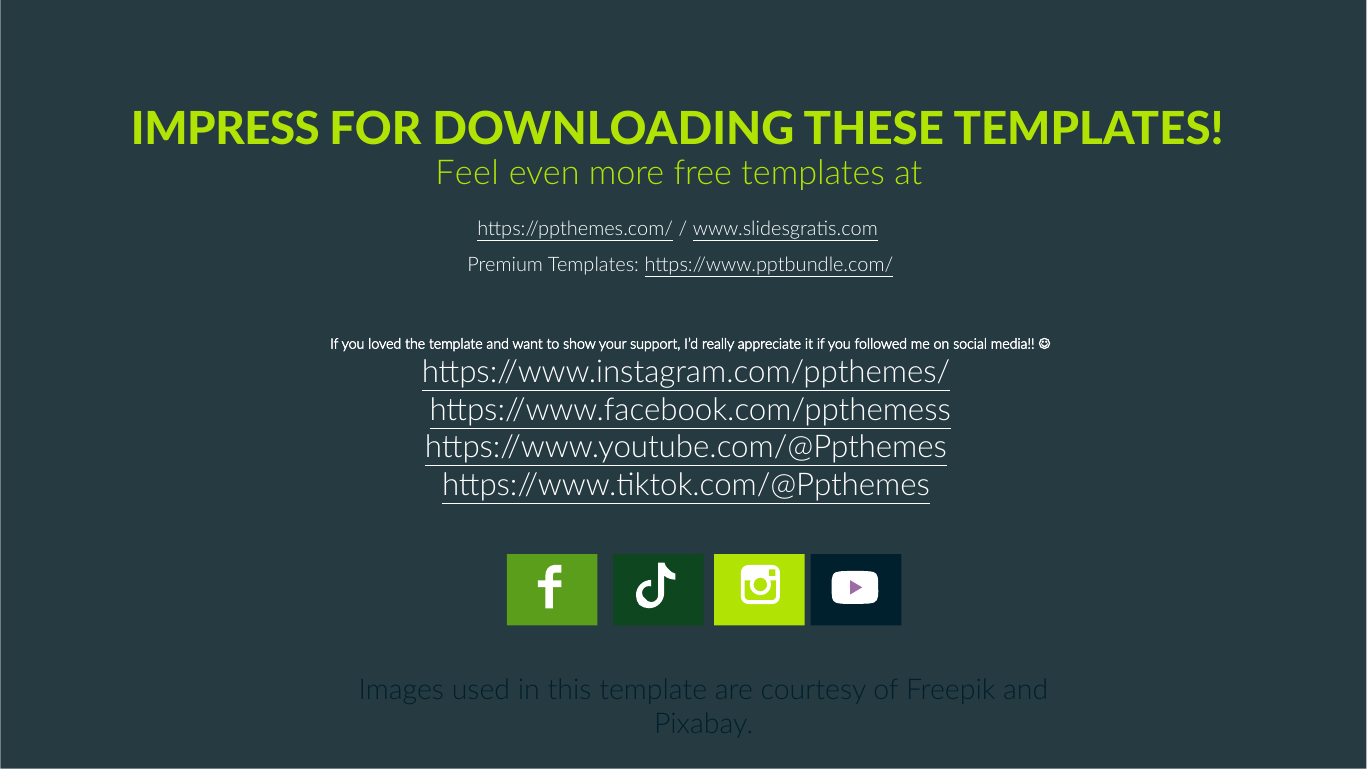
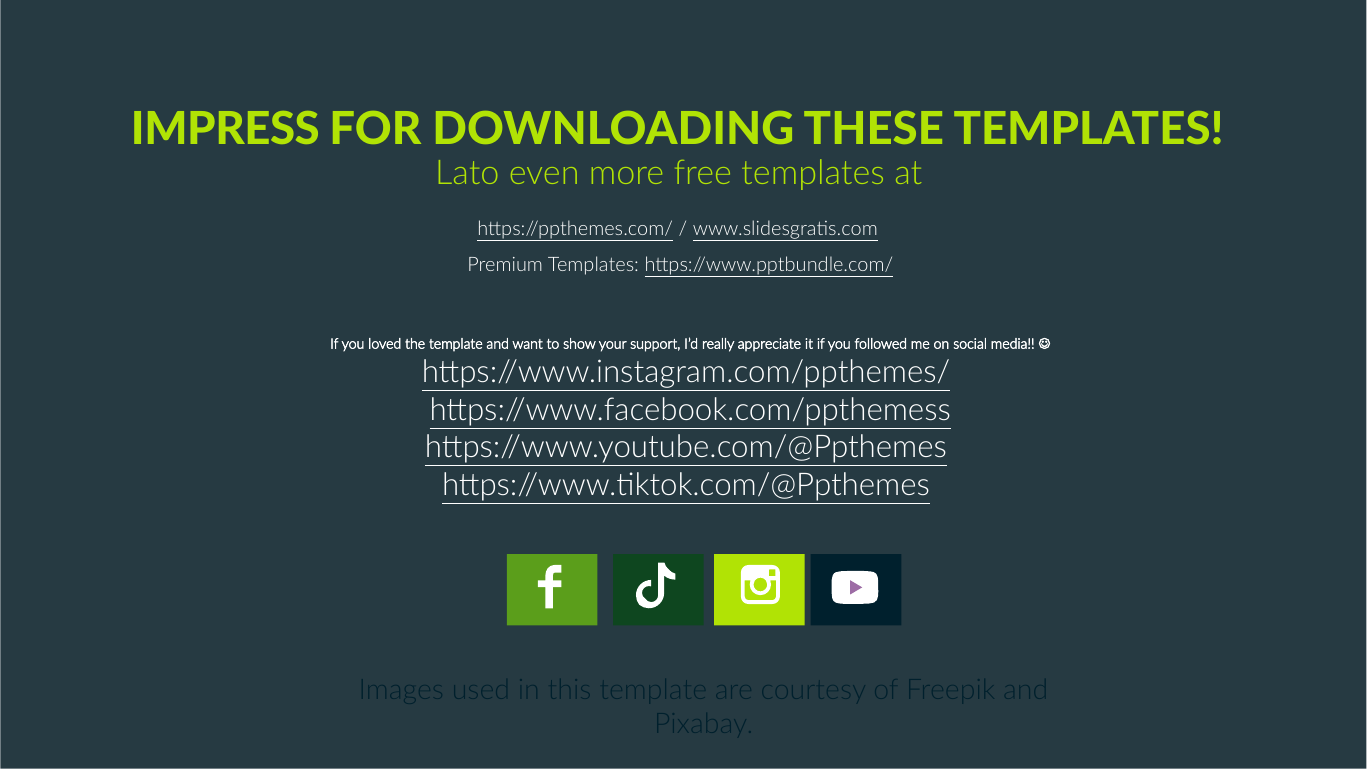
Feel: Feel -> Lato (467, 173)
